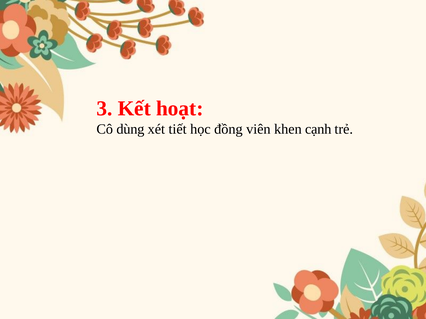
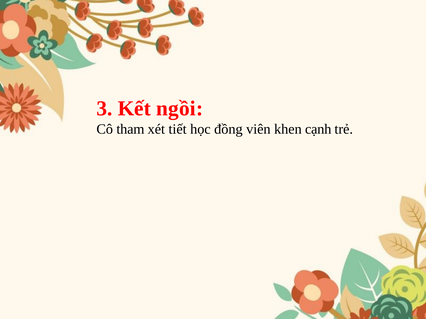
hoạt: hoạt -> ngồi (180, 109)
dùng: dùng -> tham (130, 129)
